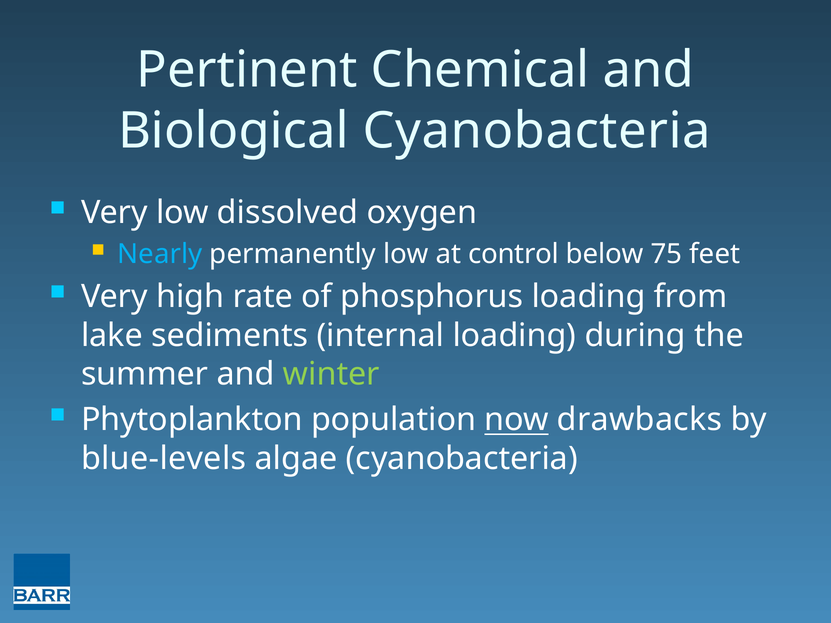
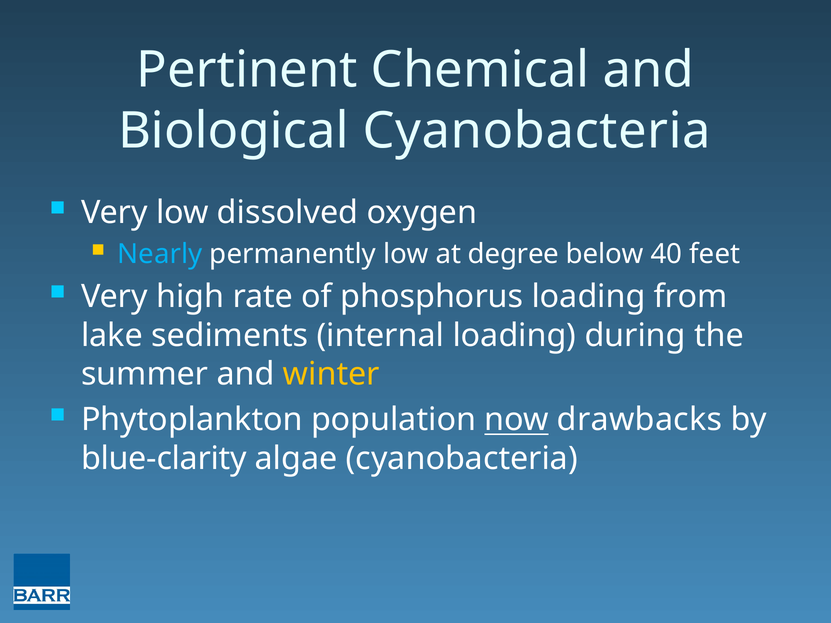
control: control -> degree (513, 254)
75: 75 -> 40 (666, 254)
winter colour: light green -> yellow (331, 374)
blue-levels: blue-levels -> blue-clarity (164, 459)
